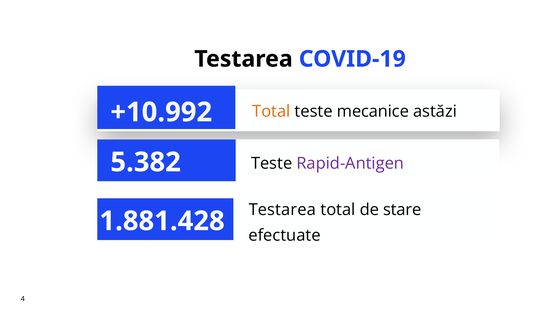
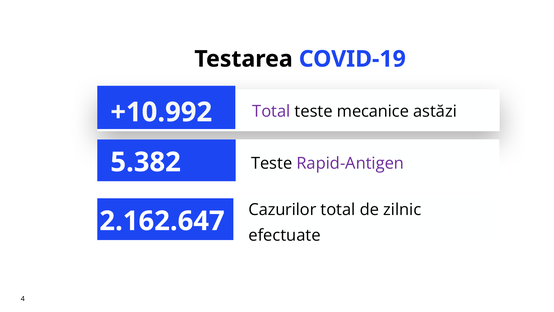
Total colour: orange -> purple (271, 111)
Testarea: Testarea -> Cazurilor (283, 209)
stare: stare -> zilnic (402, 209)
1.881.428: 1.881.428 -> 2.162.647 (162, 221)
